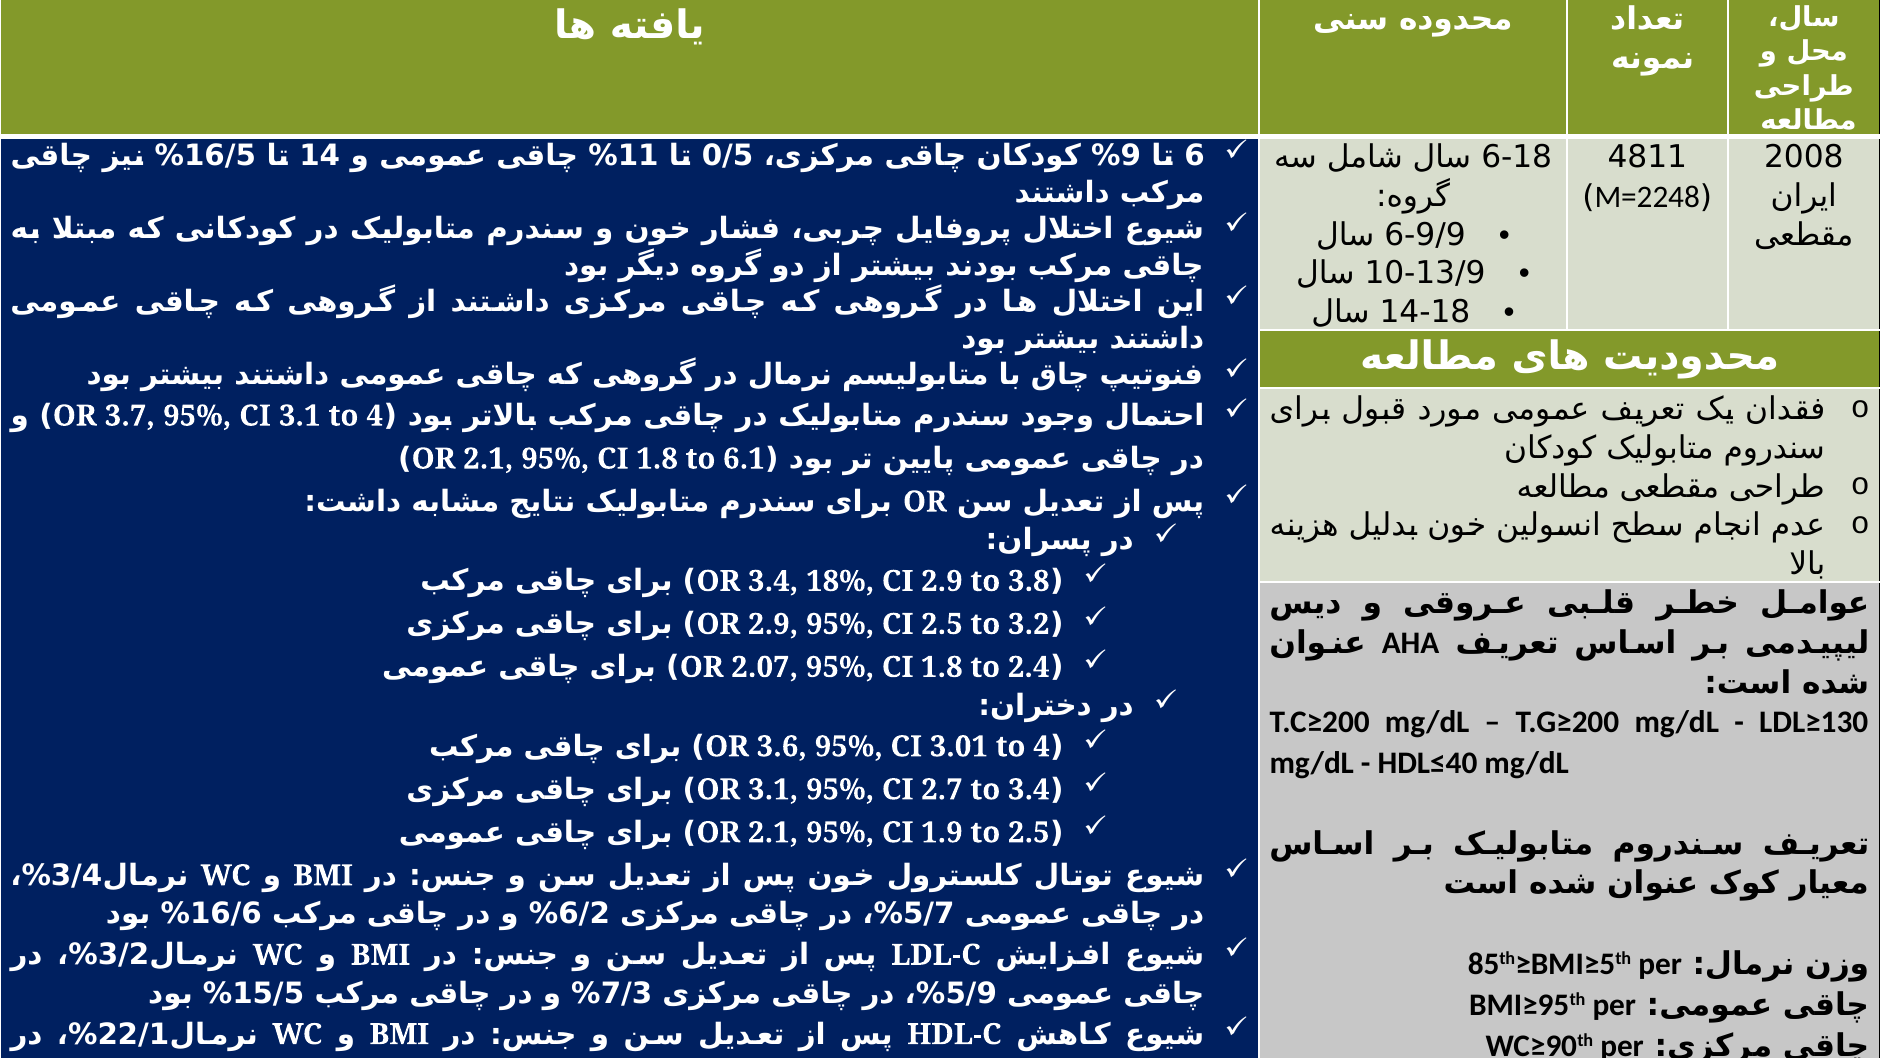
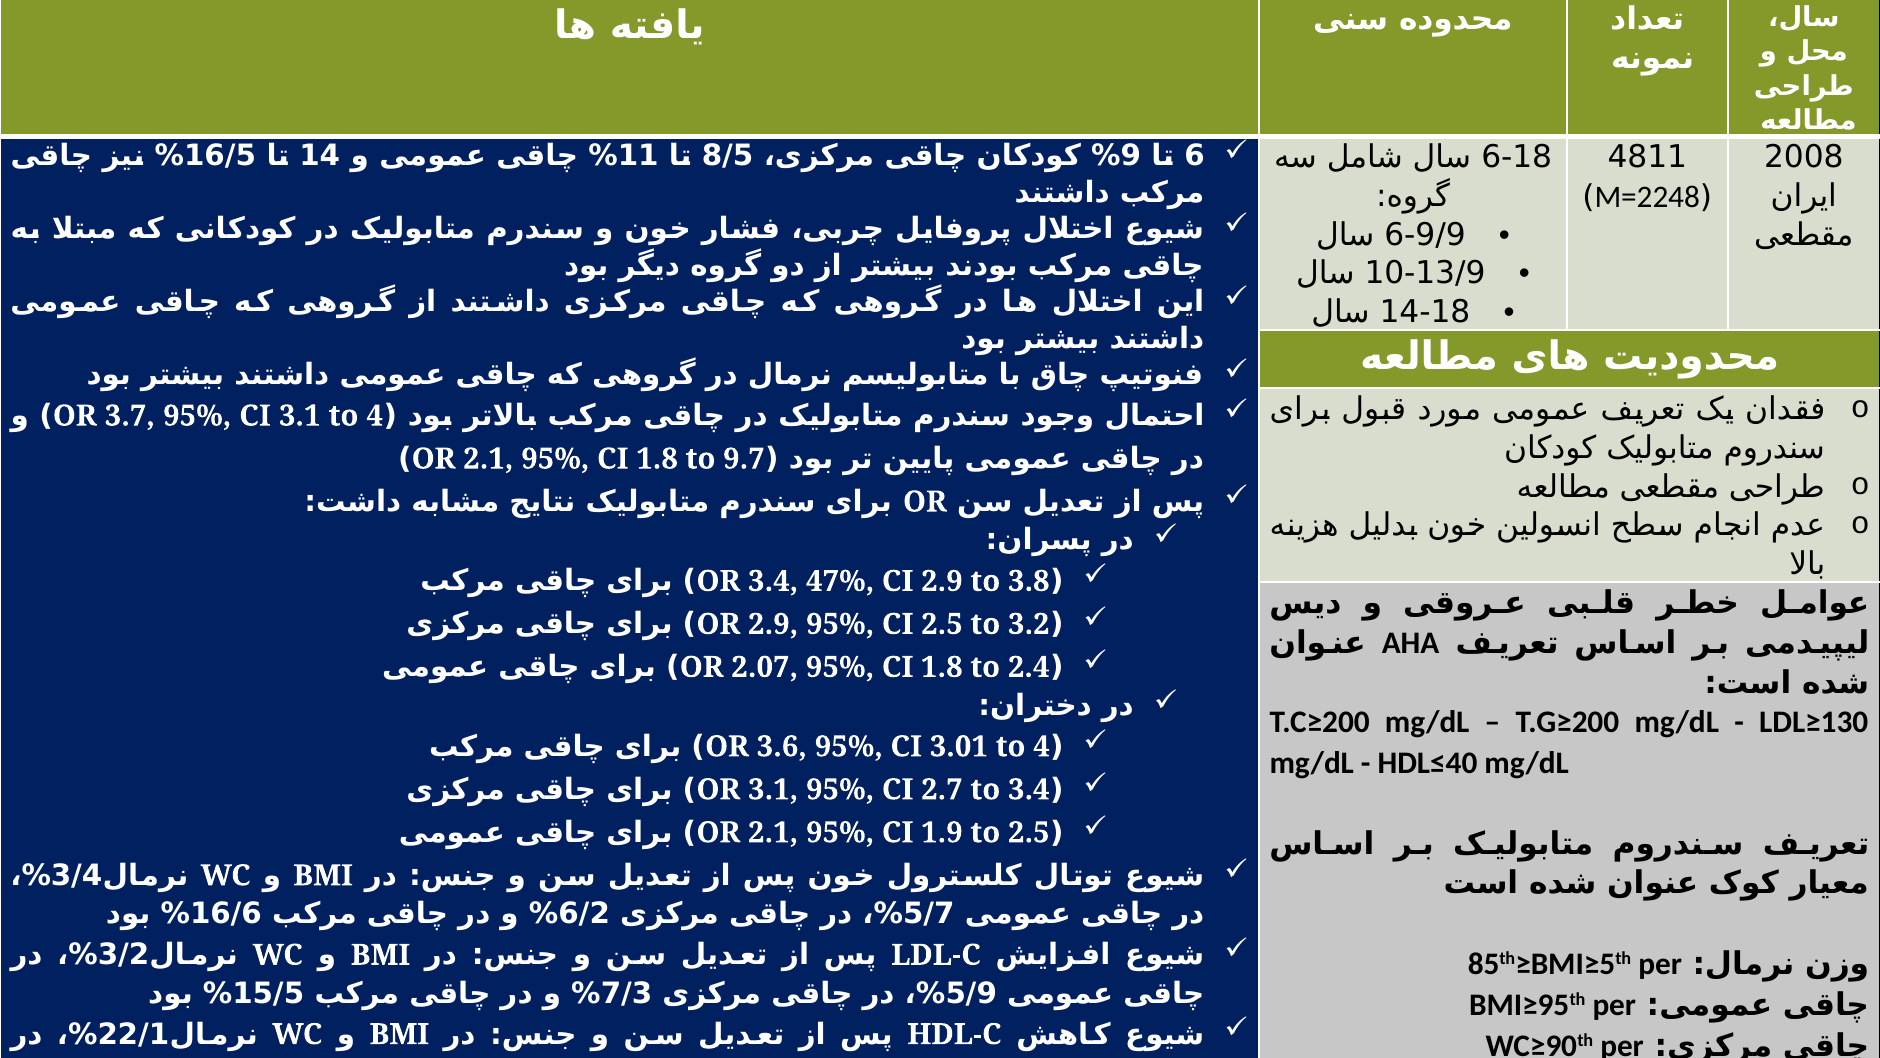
0/5: 0/5 -> 8/5 (728, 156)
6.1: 6.1 -> 9.7 (744, 459)
18%: 18% -> 47% (840, 581)
